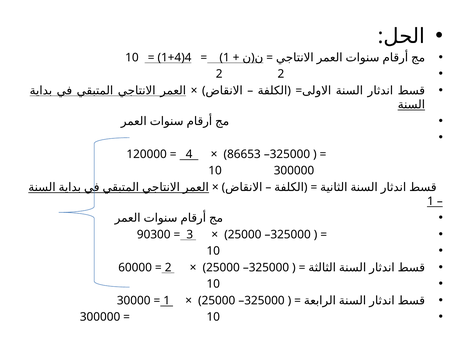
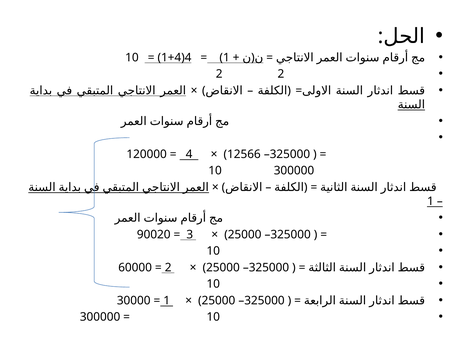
86653: 86653 -> 12566 (244, 154)
90300: 90300 -> 90020 (154, 234)
